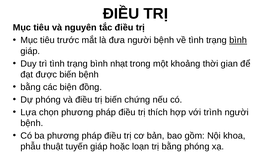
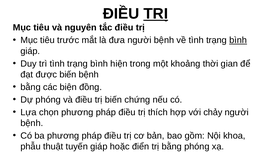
TRỊ underline: none -> present (156, 14)
nhạt: nhạt -> hiện (119, 64)
trình: trình -> chảy (213, 113)
loạn: loạn -> điển (141, 147)
